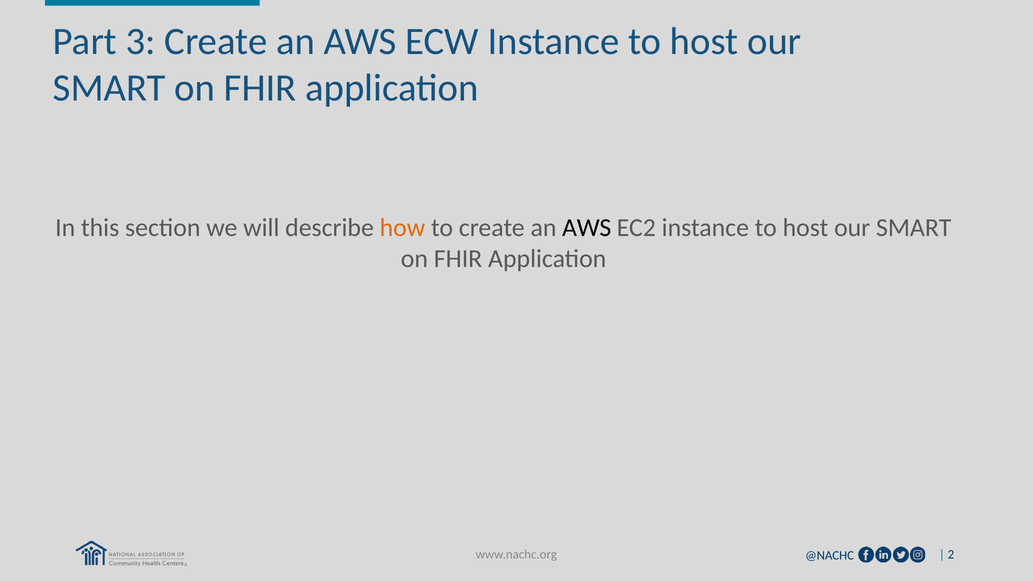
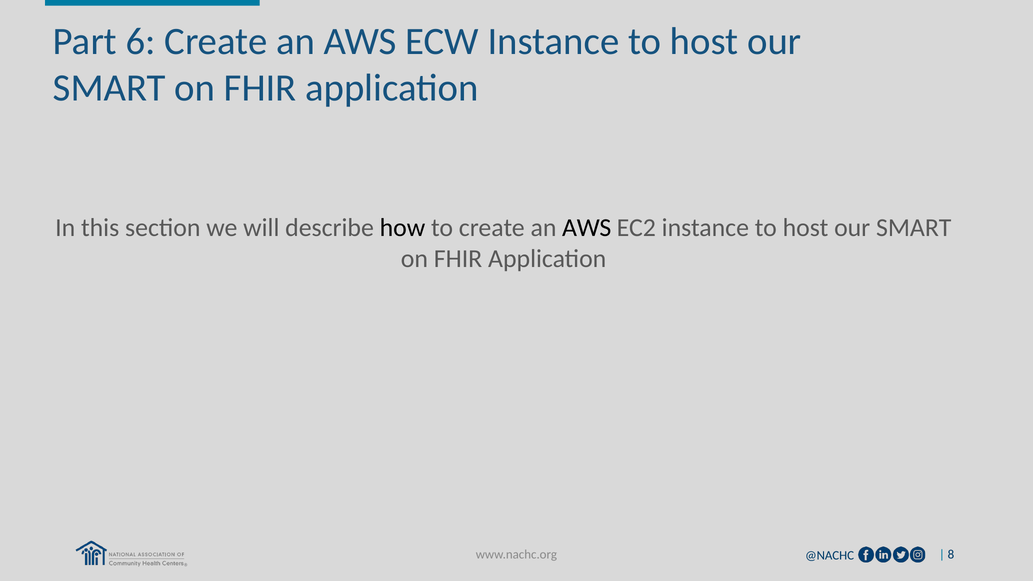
3: 3 -> 6 (141, 41)
how colour: orange -> black (402, 228)
2: 2 -> 8 (951, 555)
